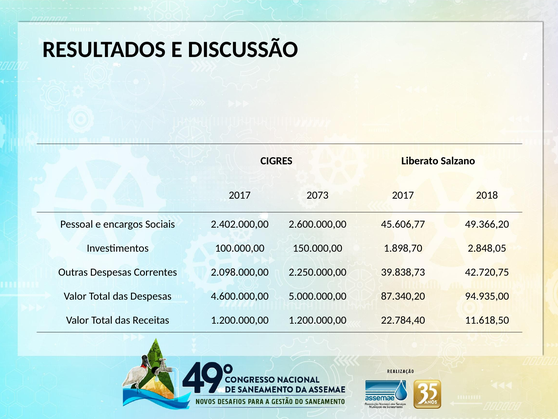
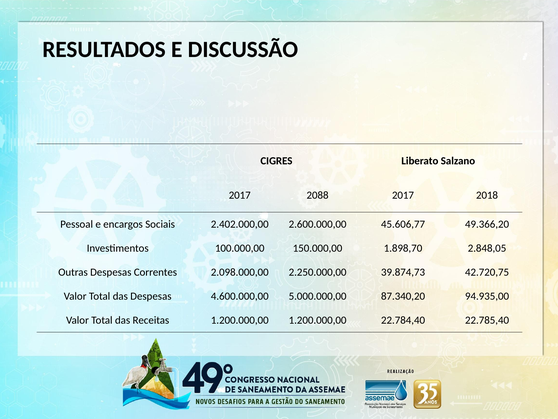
2073: 2073 -> 2088 (318, 195)
39.838,73: 39.838,73 -> 39.874,73 (403, 272)
11.618,50: 11.618,50 -> 22.785,40 (487, 320)
